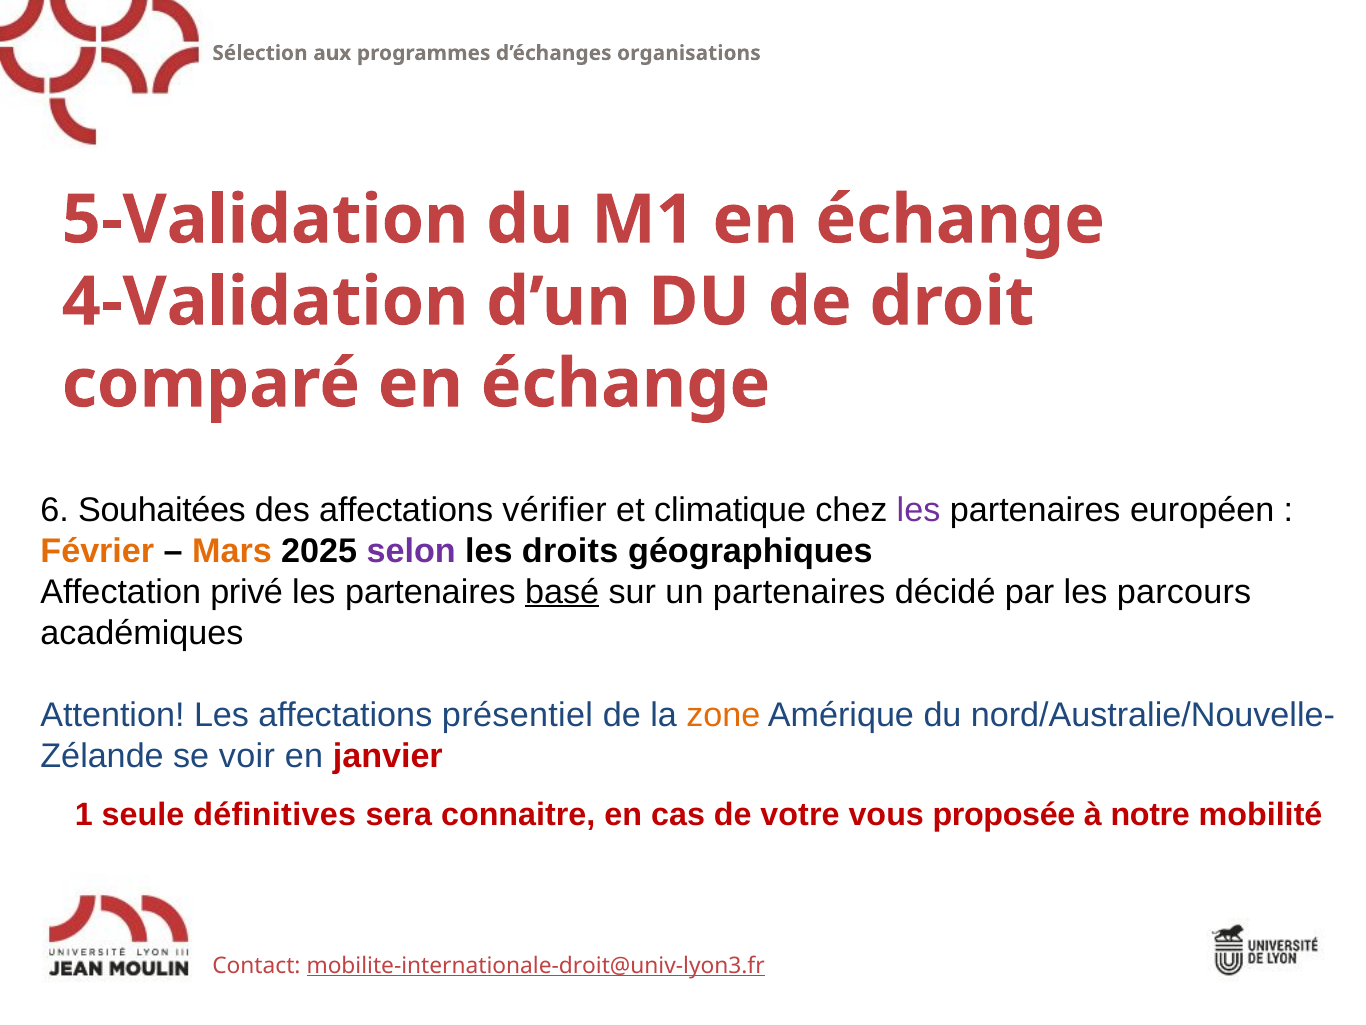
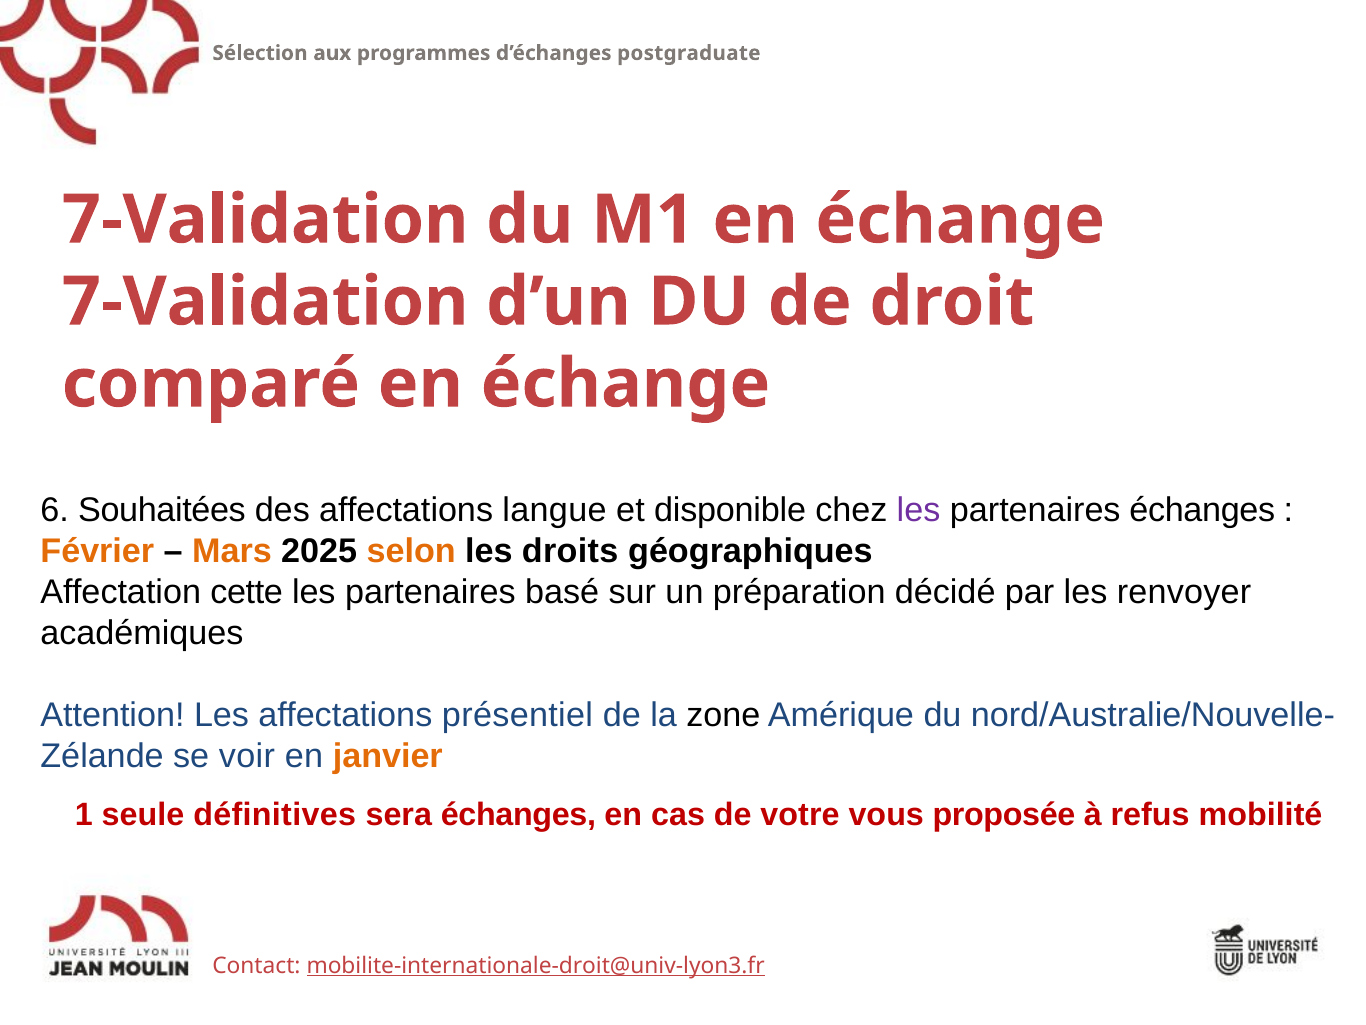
organisations: organisations -> postgraduate (689, 53)
5-Validation: 5-Validation -> 7-Validation (265, 220)
4-Validation: 4-Validation -> 7-Validation (265, 302)
vérifier: vérifier -> langue (554, 510)
climatique: climatique -> disponible (730, 510)
partenaires européen: européen -> échanges (1202, 510)
selon colour: purple -> orange (411, 551)
privé: privé -> cette (247, 591)
basé underline: present -> none (562, 591)
un partenaires: partenaires -> préparation (799, 591)
parcours: parcours -> renvoyer (1184, 591)
zone colour: orange -> black (723, 714)
janvier colour: red -> orange (388, 755)
sera connaitre: connaitre -> échanges (518, 814)
notre: notre -> refus (1150, 814)
